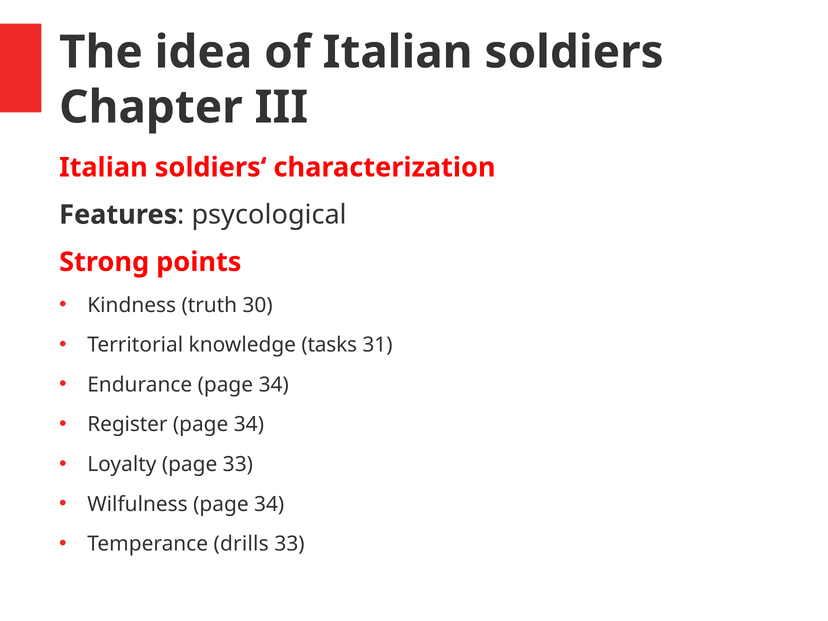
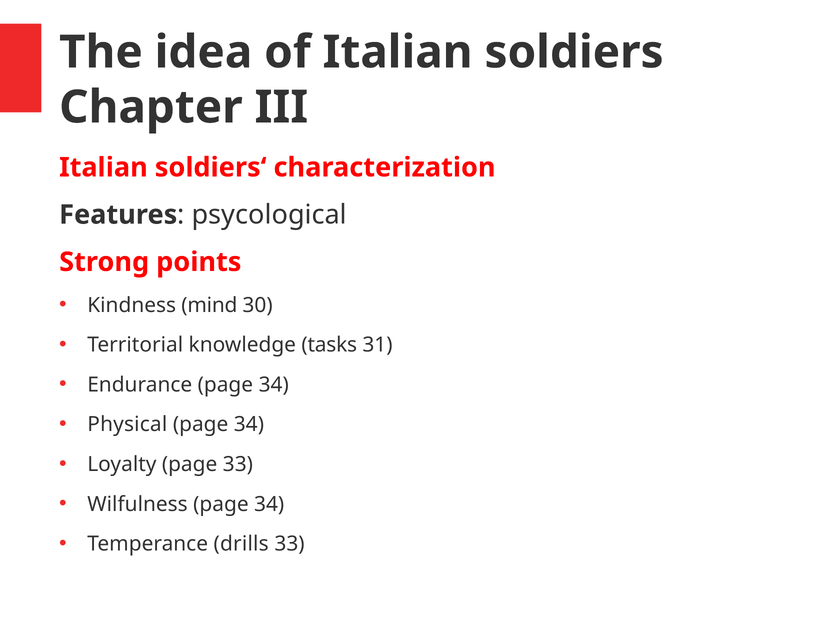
truth: truth -> mind (209, 305)
Register: Register -> Physical (127, 424)
